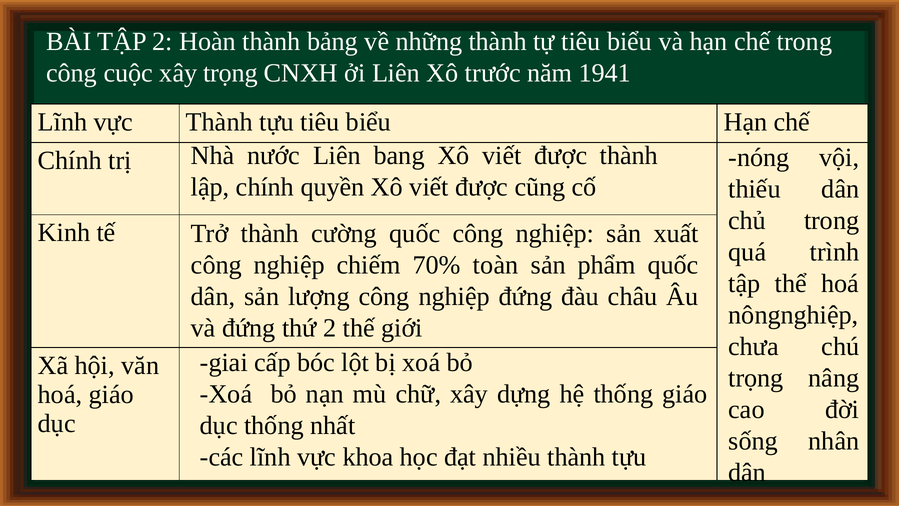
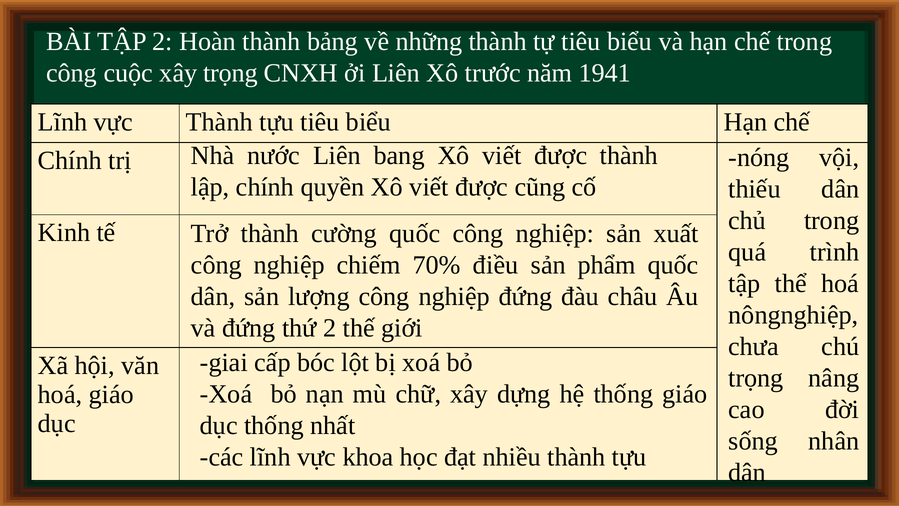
toàn: toàn -> điều (496, 265)
